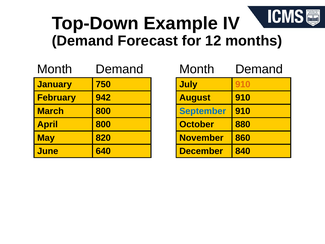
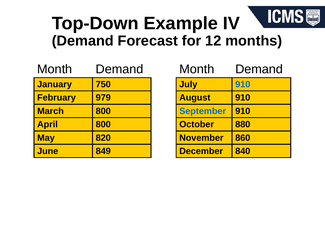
910 colour: orange -> blue (243, 84)
942: 942 -> 979 (103, 98)
640: 640 -> 849 (103, 151)
